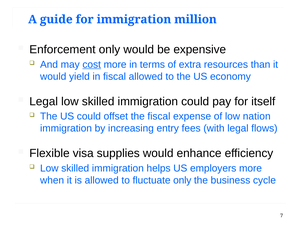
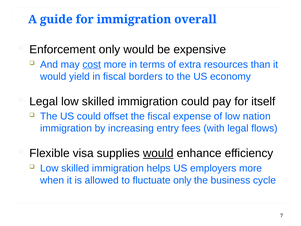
million: million -> overall (195, 19)
fiscal allowed: allowed -> borders (146, 76)
would underline: none -> present (158, 153)
